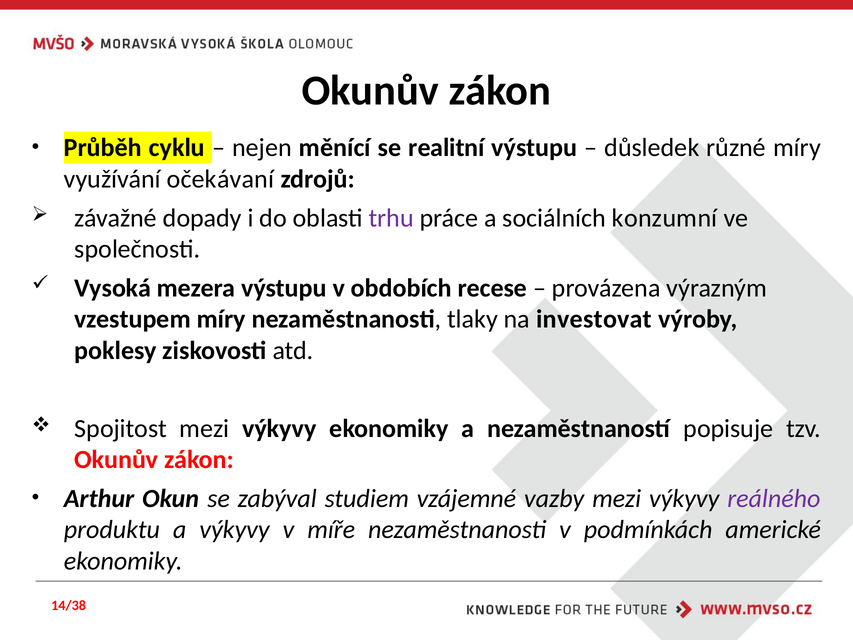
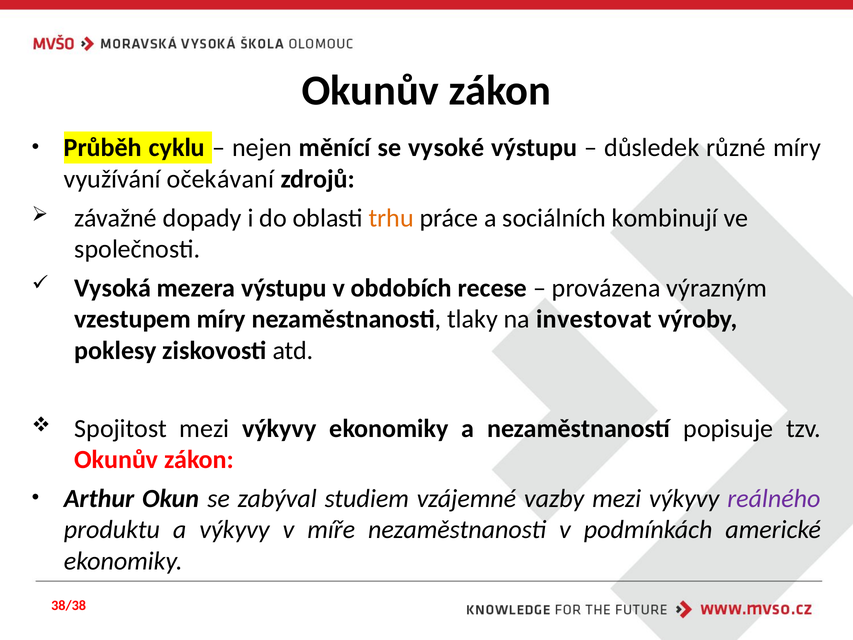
realitní: realitní -> vysoké (446, 148)
trhu colour: purple -> orange (391, 218)
konzumní: konzumní -> kombinují (665, 218)
14/38: 14/38 -> 38/38 (69, 605)
